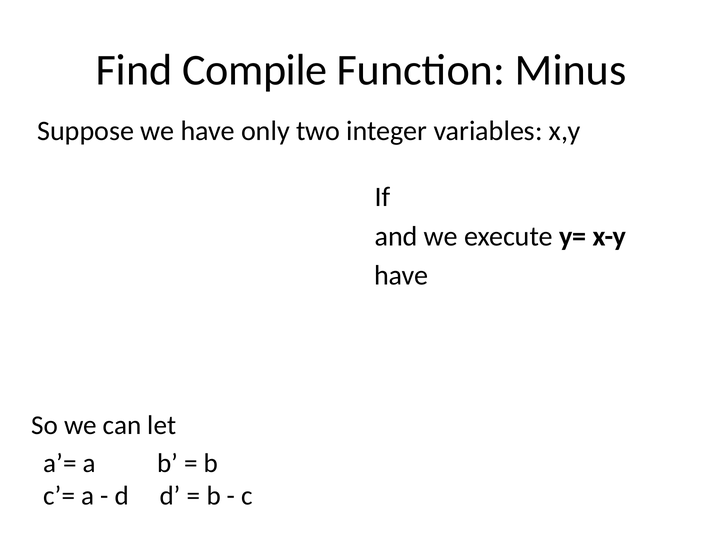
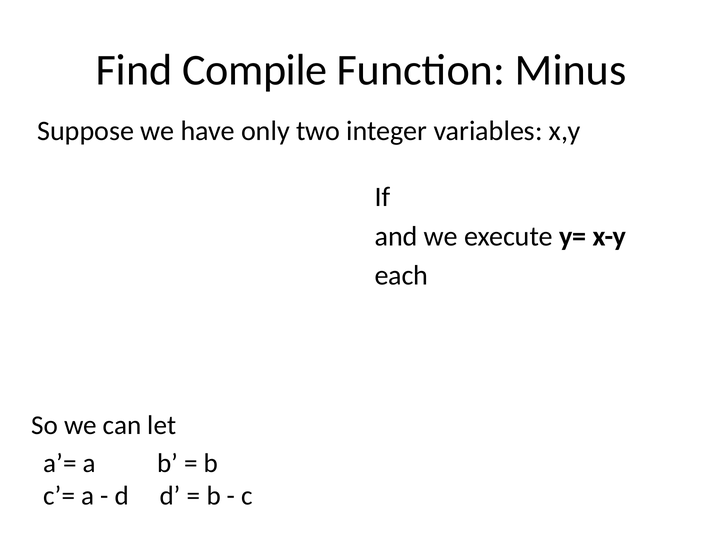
have: have -> each (401, 276)
